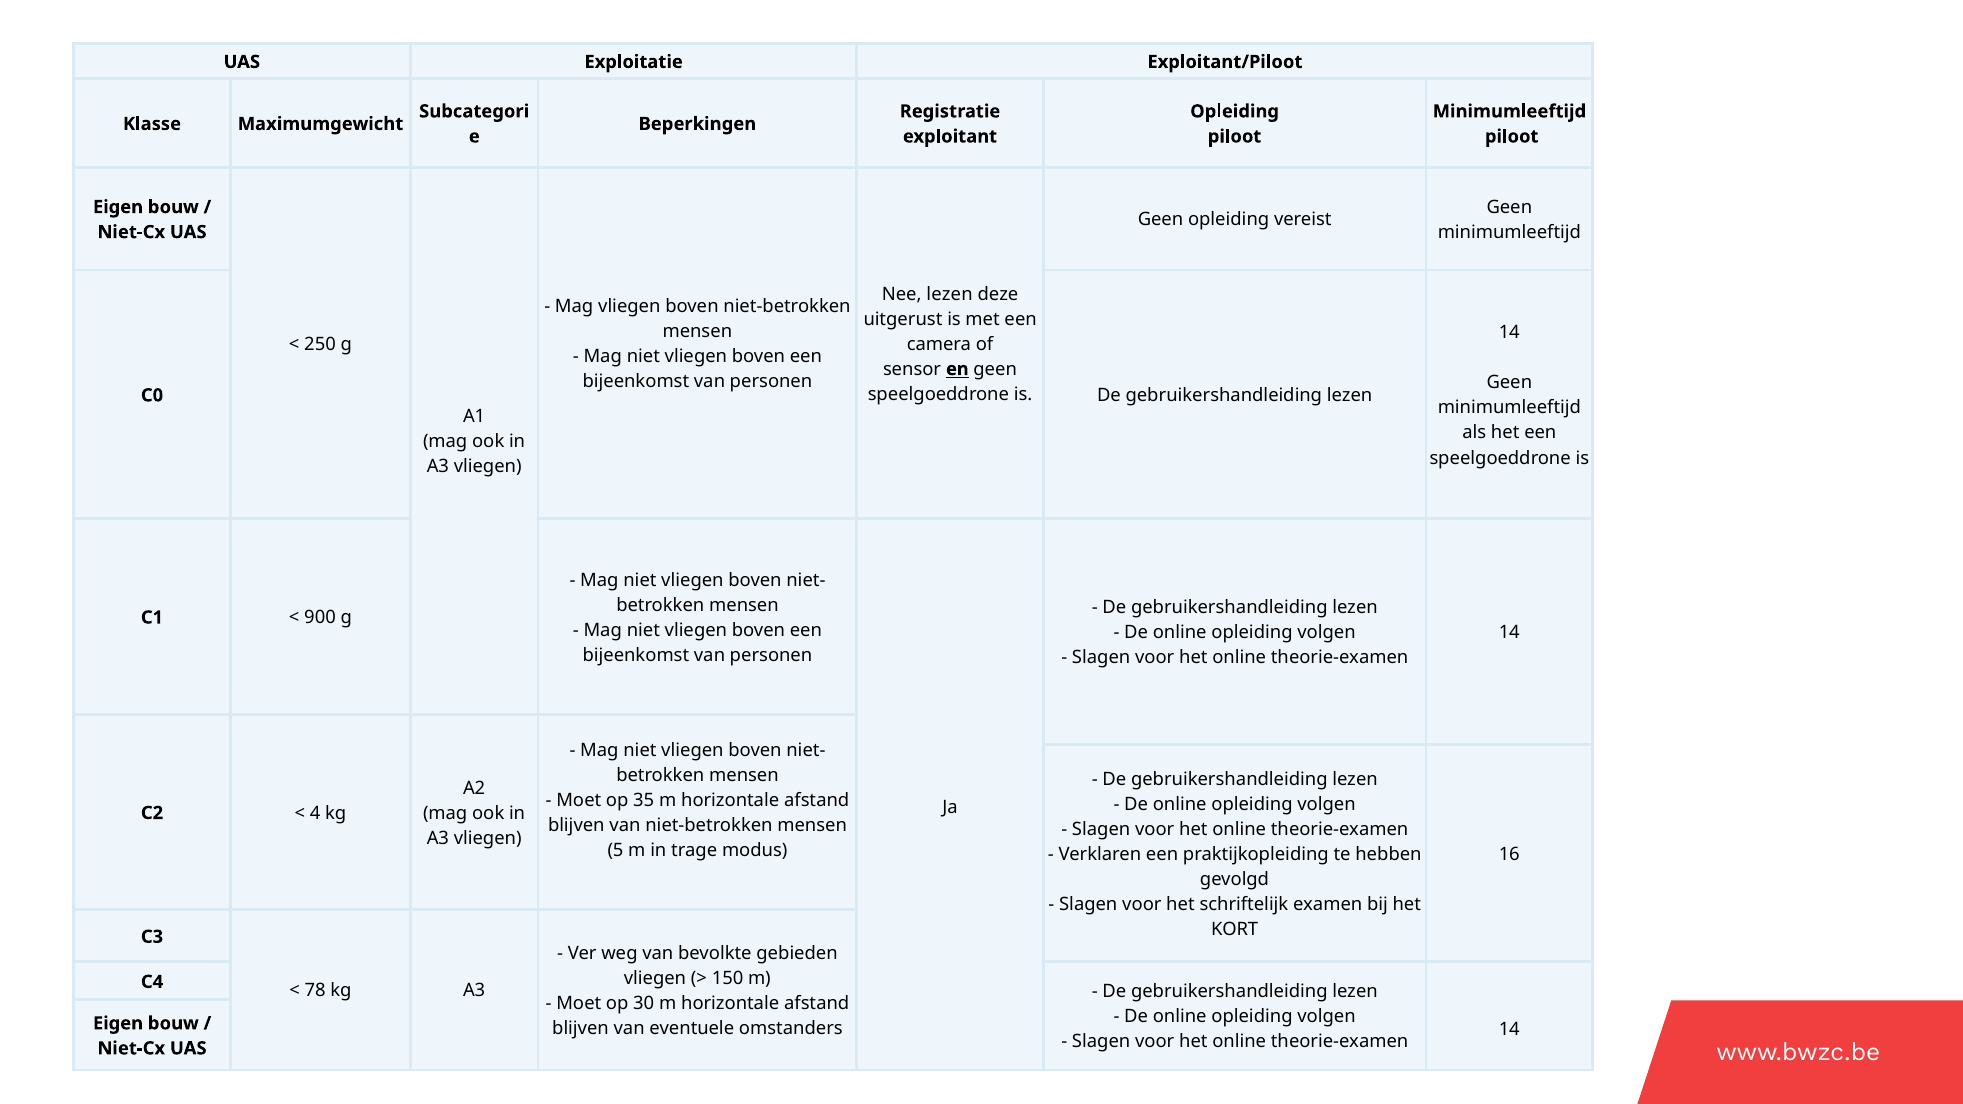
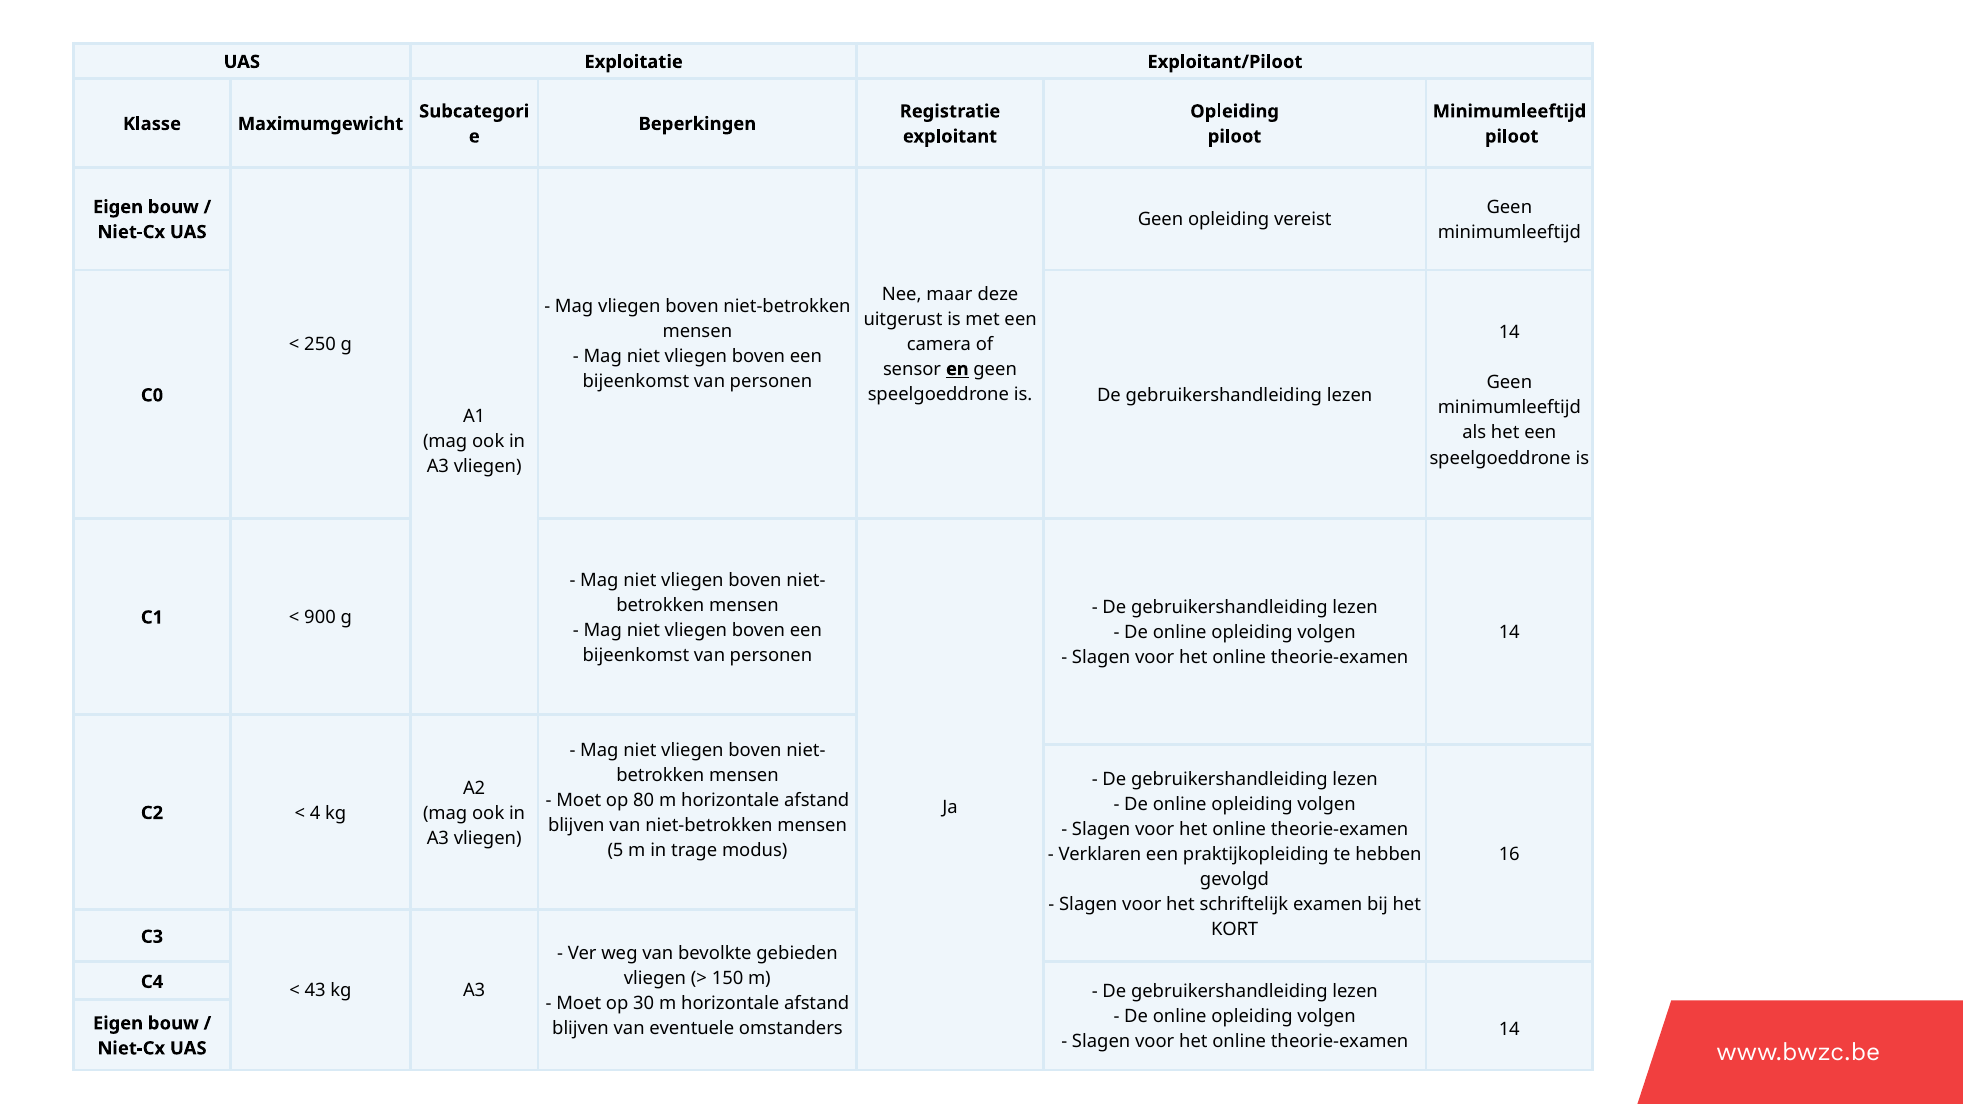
Nee lezen: lezen -> maar (950, 294)
35: 35 -> 80 (644, 801)
78: 78 -> 43 (315, 991)
